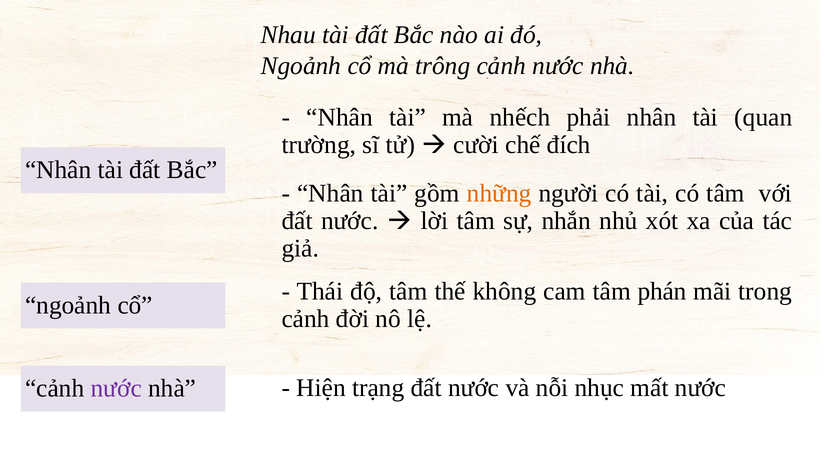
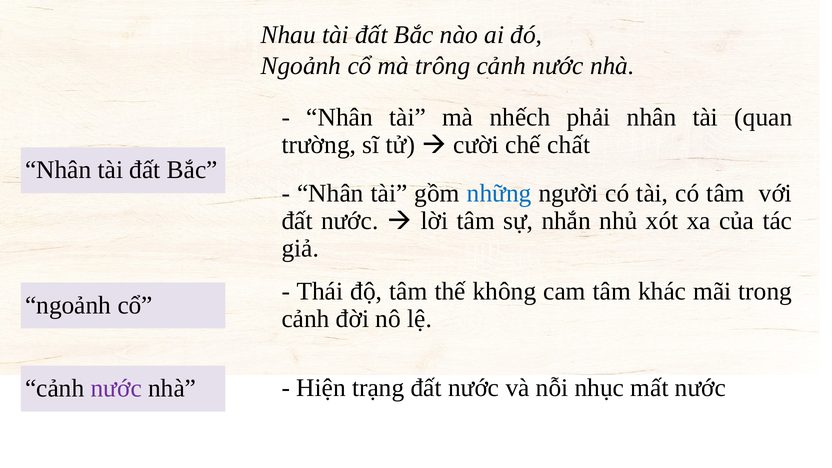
đích: đích -> chất (569, 145)
những colour: orange -> blue (499, 194)
phán: phán -> khác (662, 291)
